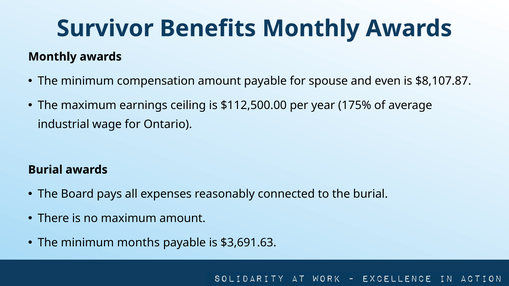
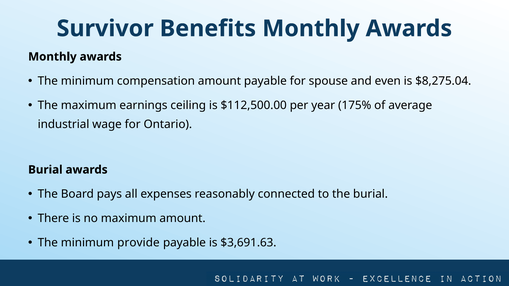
$8,107.87: $8,107.87 -> $8,275.04 (443, 81)
months: months -> provide (138, 243)
